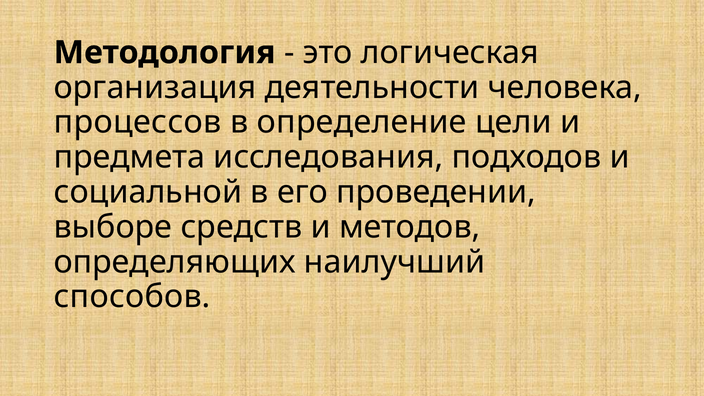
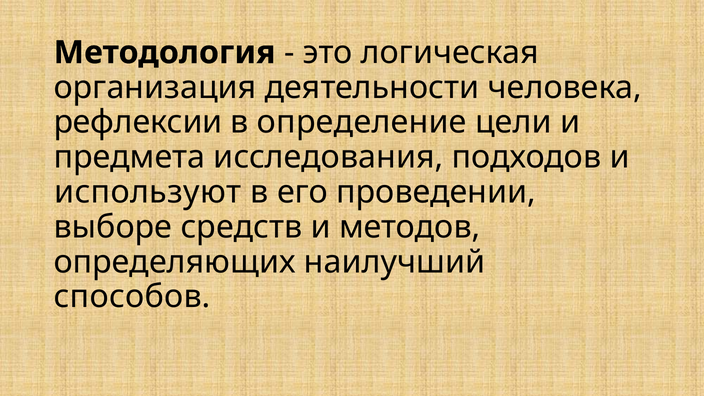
процессов: процессов -> рефлексии (138, 122)
социальной: социальной -> используют (148, 192)
